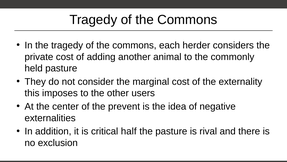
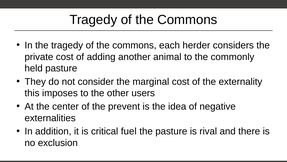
half: half -> fuel (129, 131)
